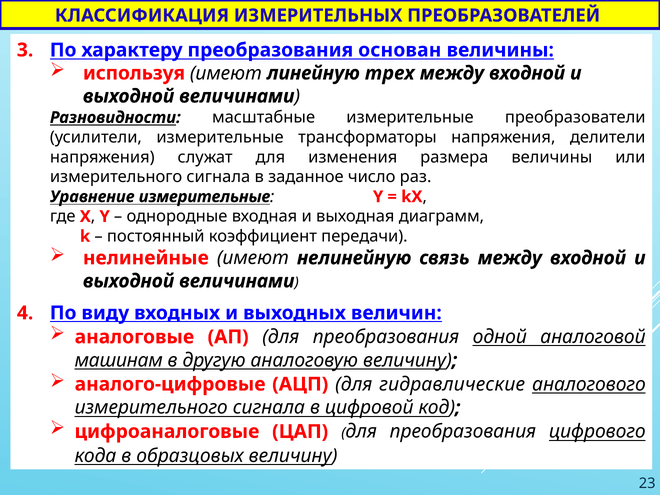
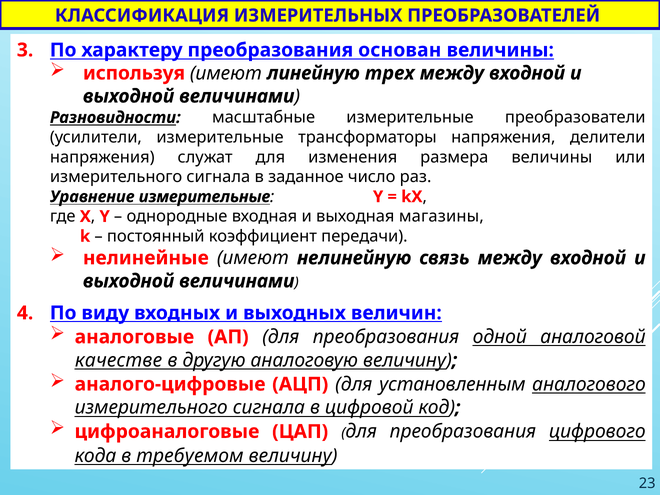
диаграмм: диаграмм -> магазины (441, 217)
машинам: машинам -> качестве (119, 360)
гидравлические: гидравлические -> установленным (452, 384)
образцовых: образцовых -> требуемом (190, 456)
